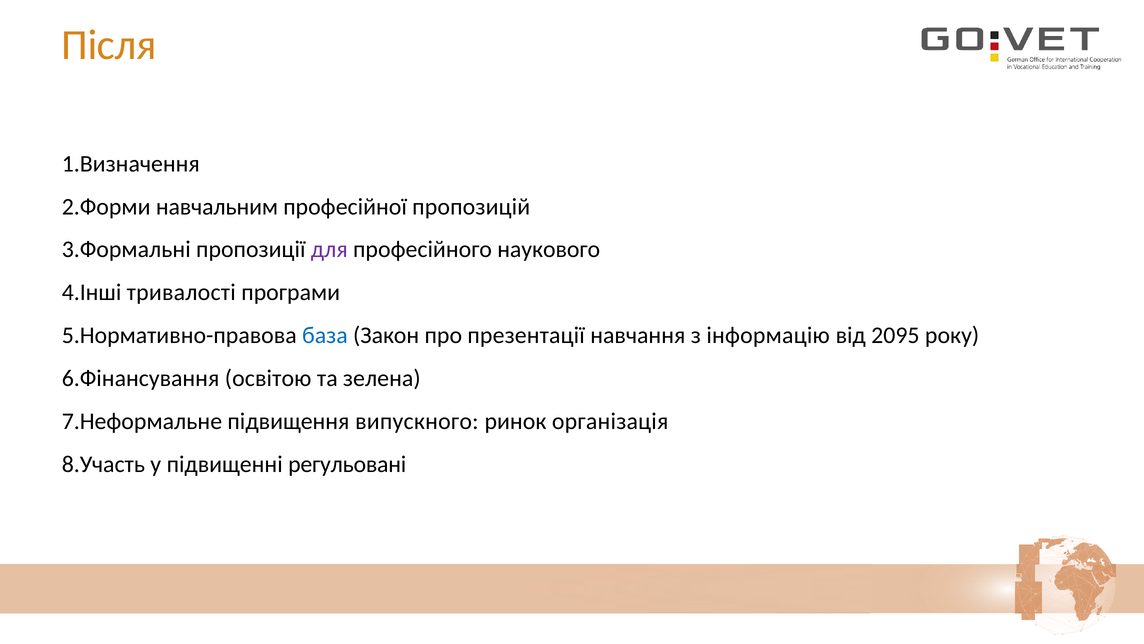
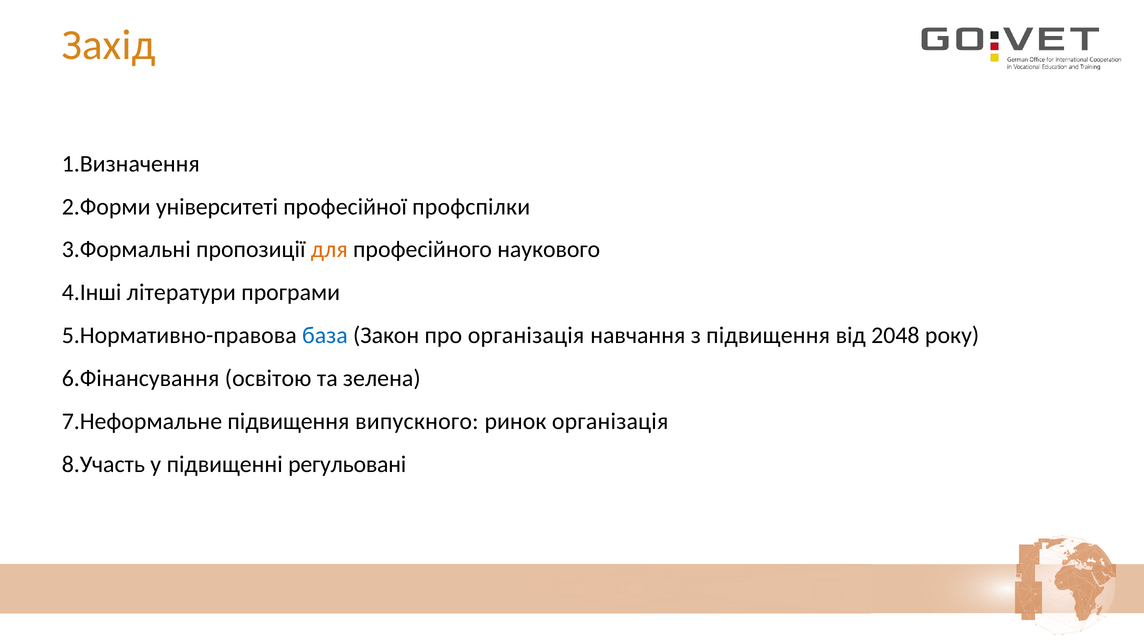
Після: Після -> Захід (109, 45)
навчальним: навчальним -> університеті (217, 207)
пропозицій: пропозицій -> профспілки (471, 207)
для colour: purple -> orange (329, 249)
тривалості: тривалості -> літератури (181, 292)
про презентації: презентації -> організація (526, 335)
з інформацію: інформацію -> підвищення (768, 335)
2095: 2095 -> 2048 (895, 335)
